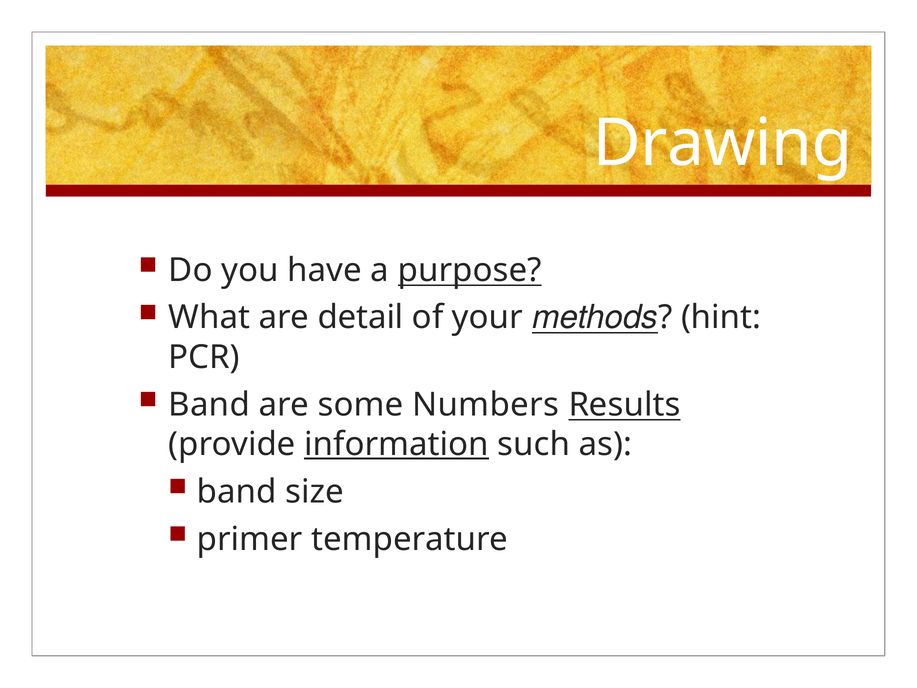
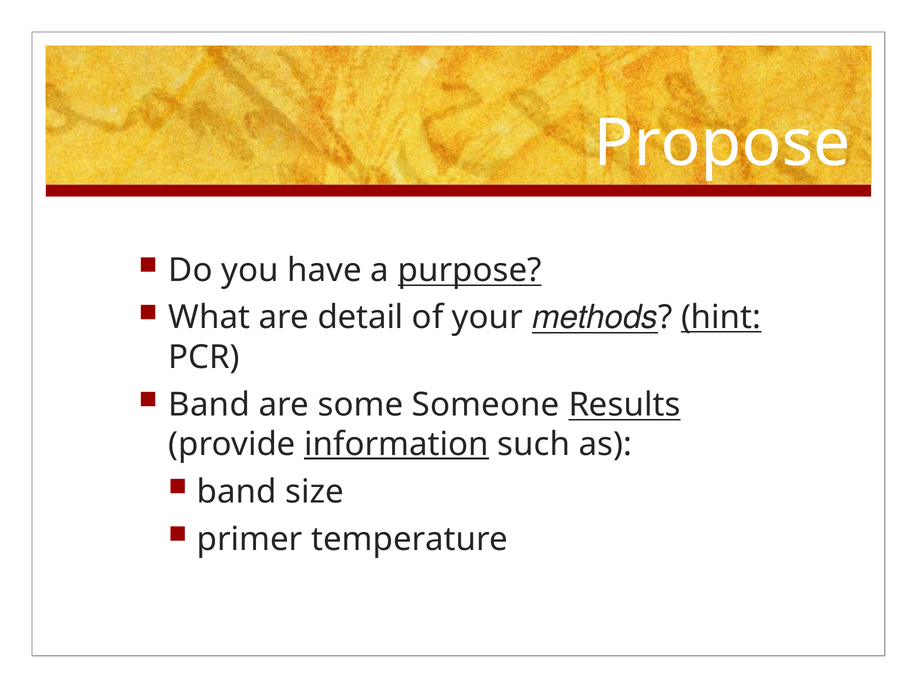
Drawing: Drawing -> Propose (722, 143)
hint underline: none -> present (721, 317)
Numbers: Numbers -> Someone (486, 404)
